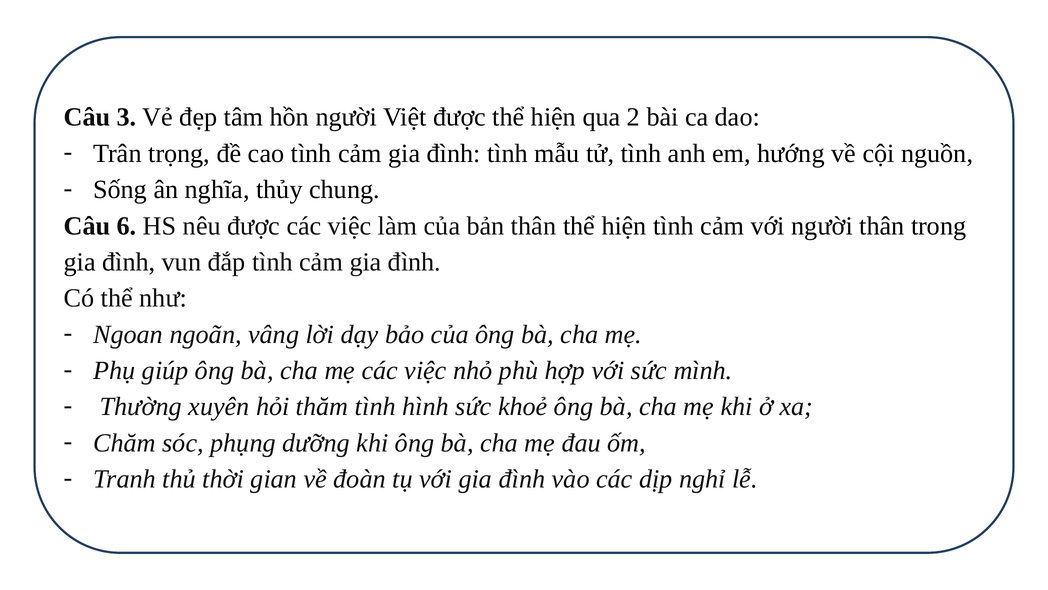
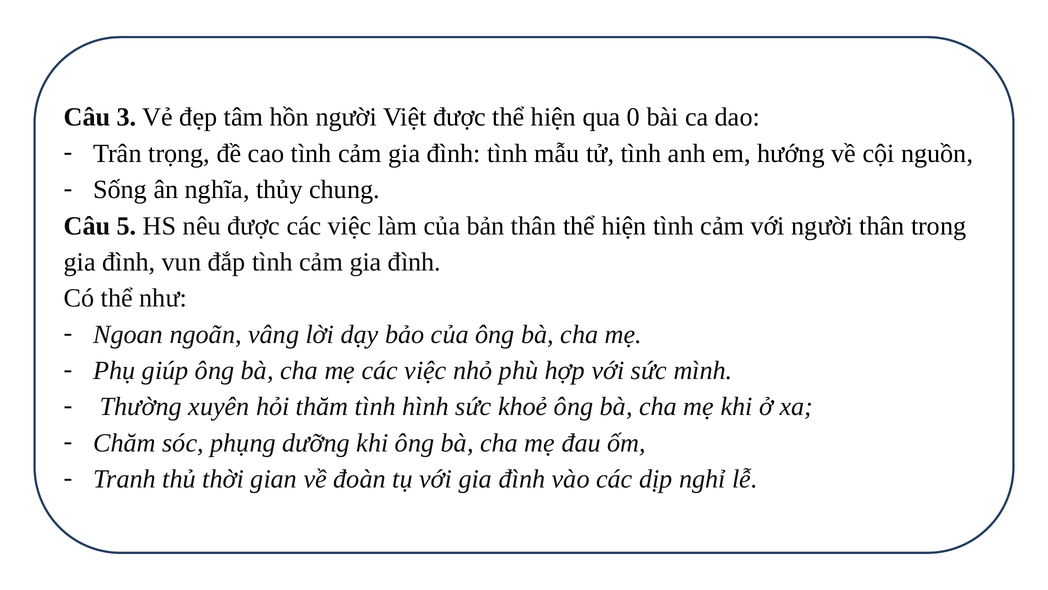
2: 2 -> 0 (634, 117)
6: 6 -> 5 (127, 226)
